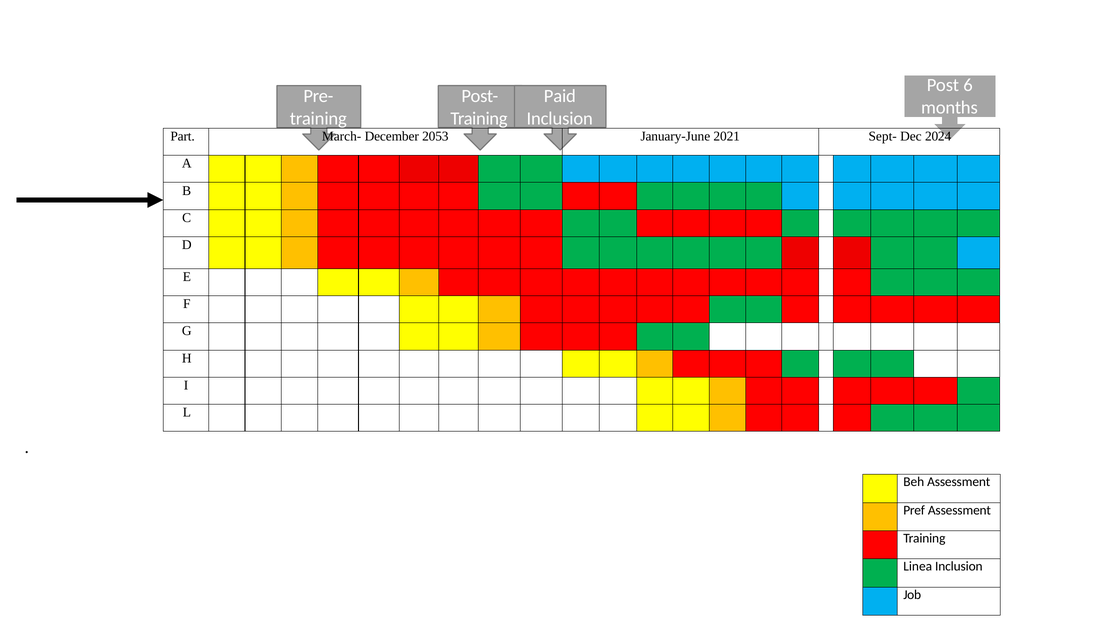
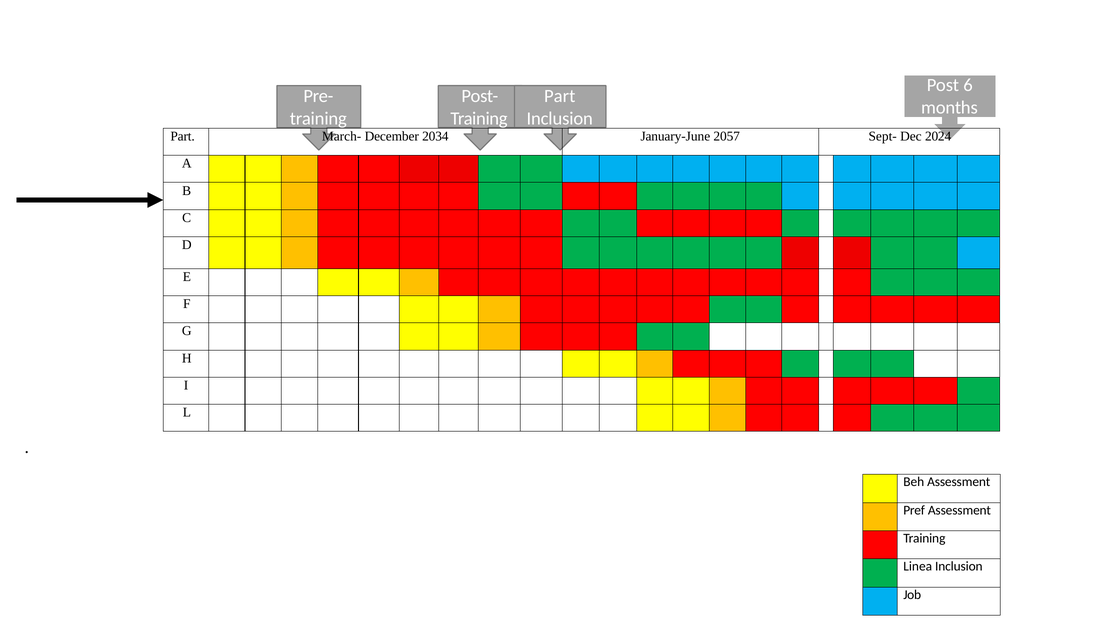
Paid: Paid -> Part (560, 96)
2053: 2053 -> 2034 (435, 136)
2021: 2021 -> 2057 (727, 136)
